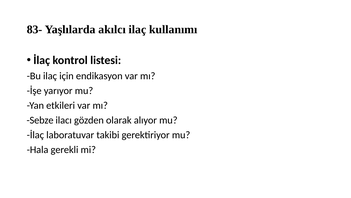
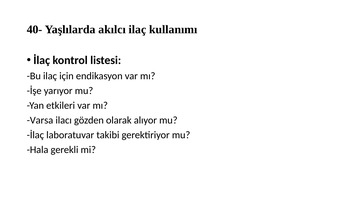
83-: 83- -> 40- (35, 30)
Sebze: Sebze -> Varsa (40, 120)
